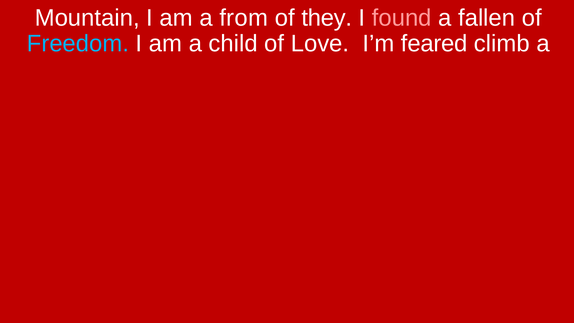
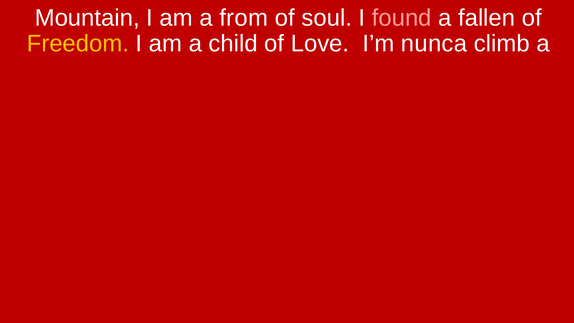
they: they -> soul (327, 18)
Freedom colour: light blue -> yellow (78, 44)
feared: feared -> nunca (434, 44)
